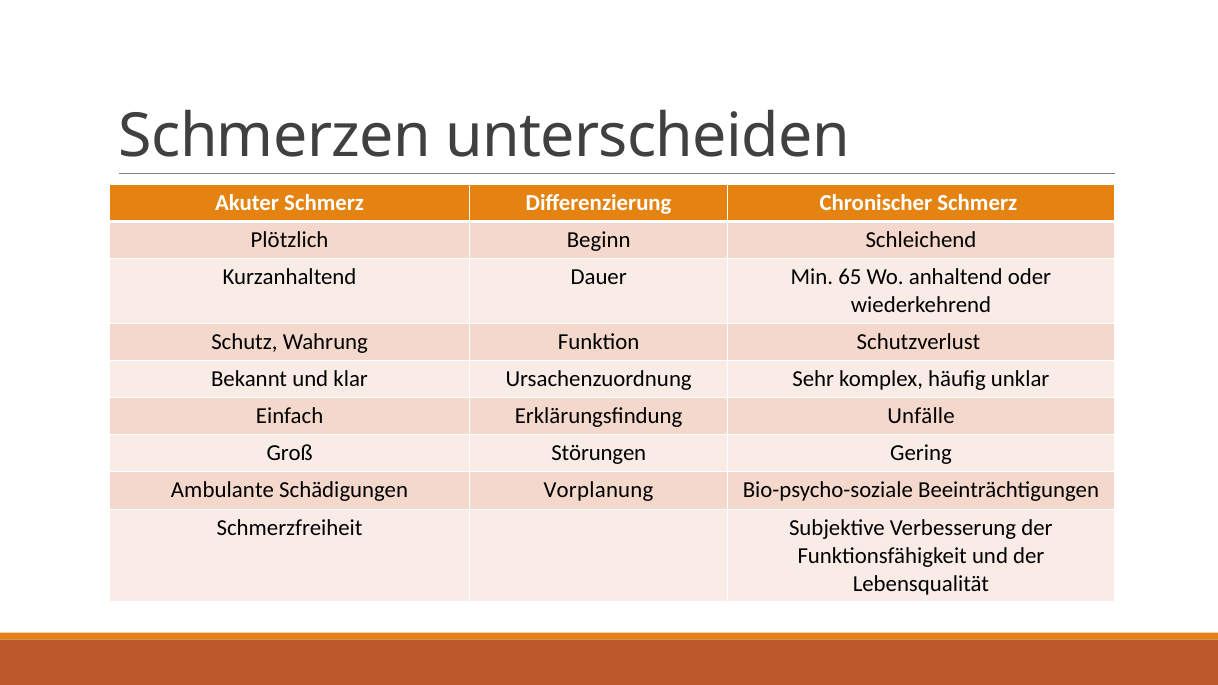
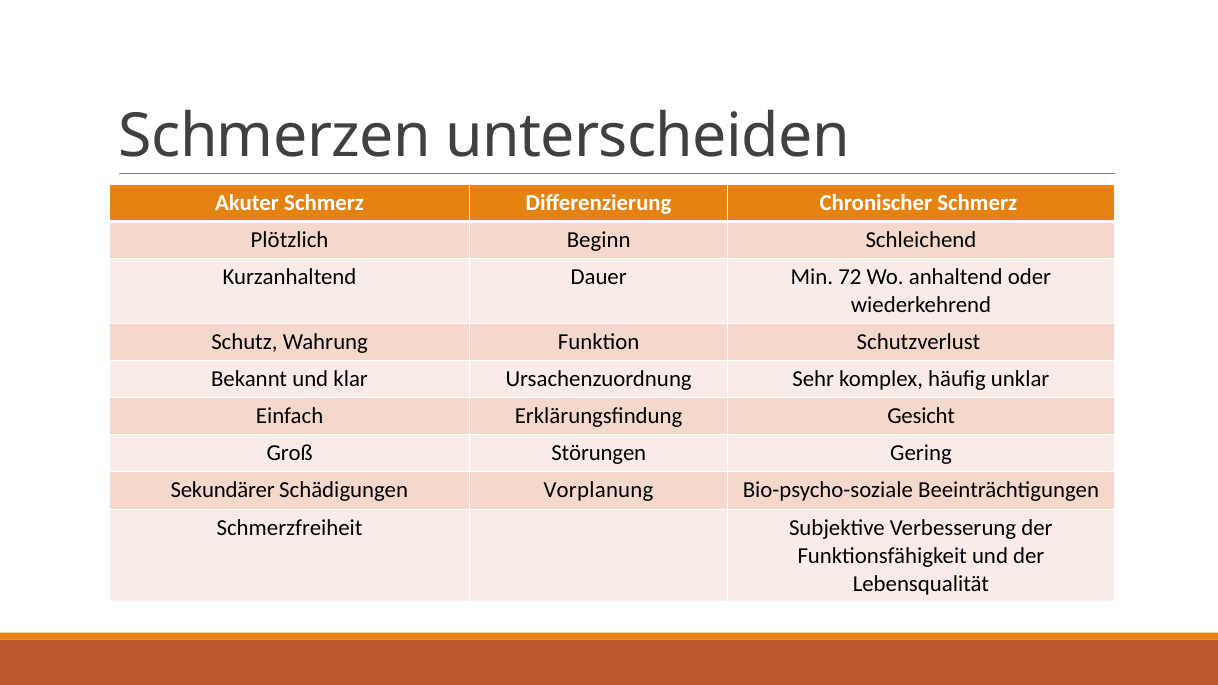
65: 65 -> 72 (850, 277)
Unfälle: Unfälle -> Gesicht (921, 416)
Ambulante: Ambulante -> Sekundärer (223, 490)
